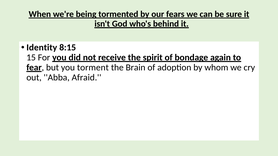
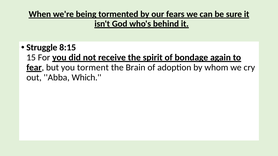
Identity: Identity -> Struggle (42, 48)
Afraid: Afraid -> Which (87, 78)
